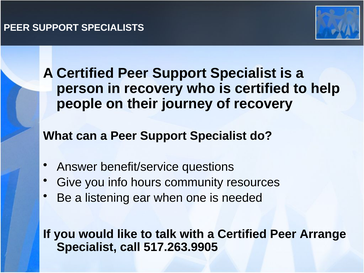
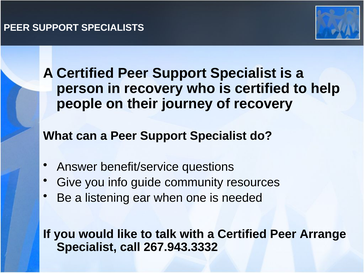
hours: hours -> guide (146, 182)
517.263.9905: 517.263.9905 -> 267.943.3332 (181, 247)
